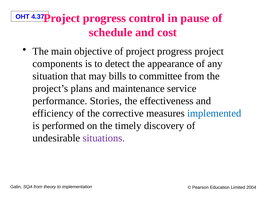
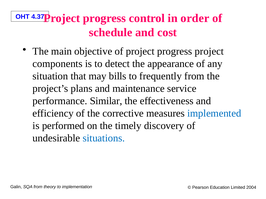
pause: pause -> order (195, 18)
committee: committee -> frequently (161, 76)
Stories: Stories -> Similar (106, 101)
situations colour: purple -> blue (104, 138)
